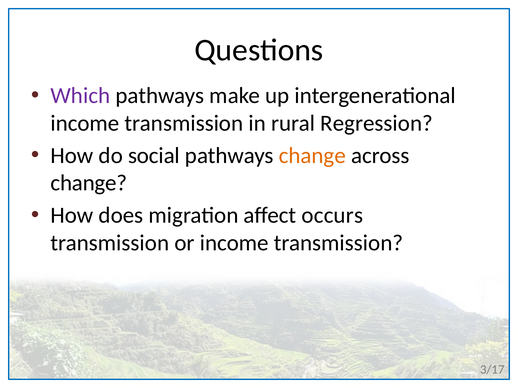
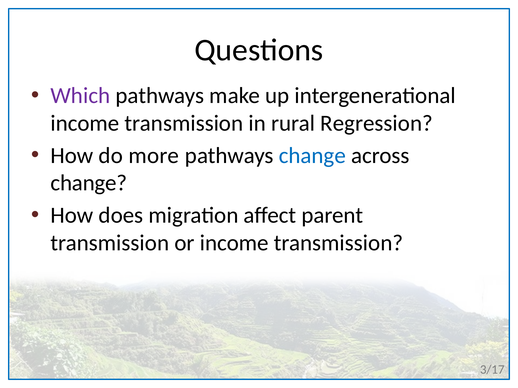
social: social -> more (154, 156)
change colour: orange -> blue (312, 156)
occurs: occurs -> parent (332, 216)
